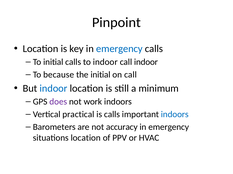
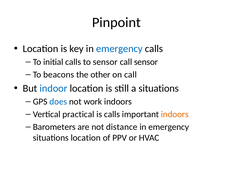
to indoor: indoor -> sensor (105, 62)
call indoor: indoor -> sensor (146, 62)
because: because -> beacons (59, 75)
the initial: initial -> other (100, 75)
a minimum: minimum -> situations (159, 89)
does colour: purple -> blue (58, 102)
indoors colour: blue -> orange (175, 115)
accuracy: accuracy -> distance (122, 127)
